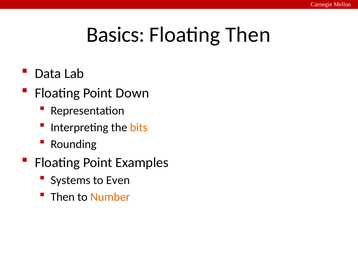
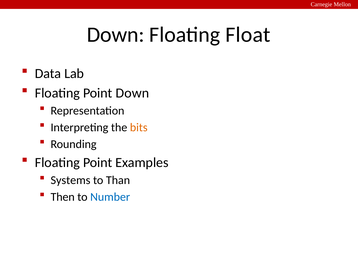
Basics: Basics -> Down (116, 35)
Floating Then: Then -> Float (248, 35)
Even: Even -> Than (118, 181)
Number colour: orange -> blue (110, 197)
